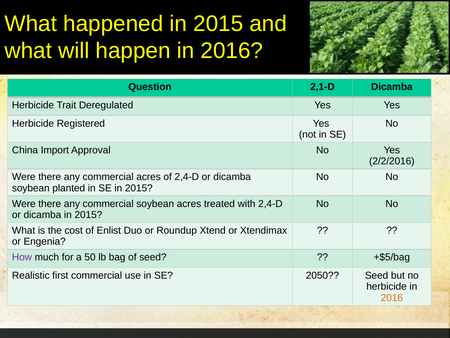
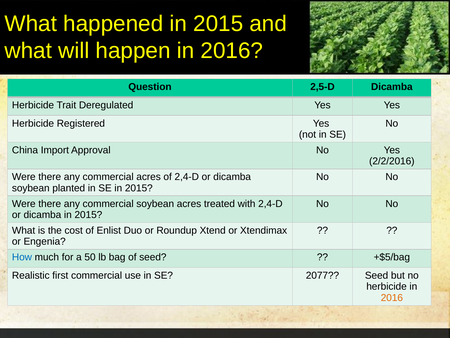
2,1-D: 2,1-D -> 2,5-D (322, 87)
How colour: purple -> blue (22, 257)
2050: 2050 -> 2077 (322, 275)
